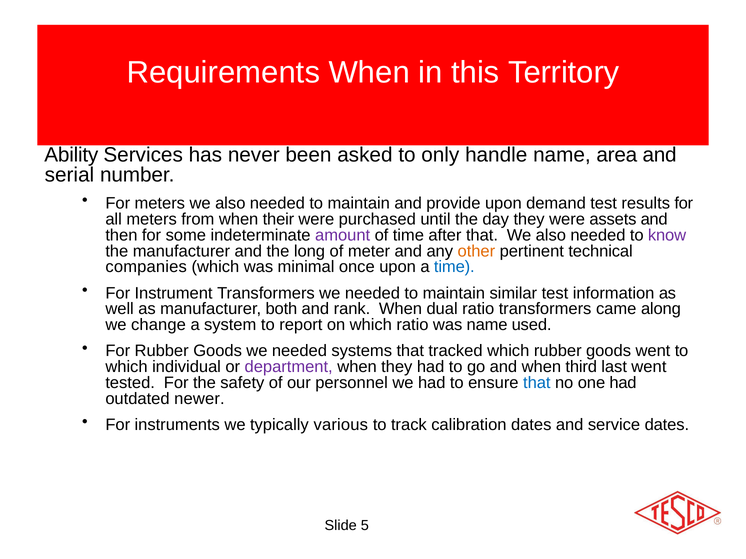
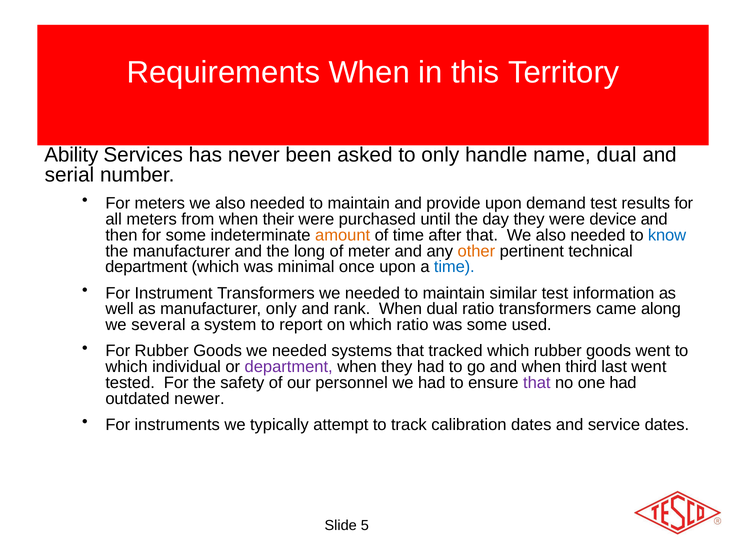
name area: area -> dual (617, 155)
assets: assets -> device (613, 219)
amount colour: purple -> orange (343, 235)
know colour: purple -> blue (667, 235)
companies: companies -> department (146, 267)
manufacturer both: both -> only (281, 309)
change: change -> several (158, 325)
was name: name -> some (487, 325)
that colour: blue -> purple (537, 383)
various: various -> attempt (341, 425)
